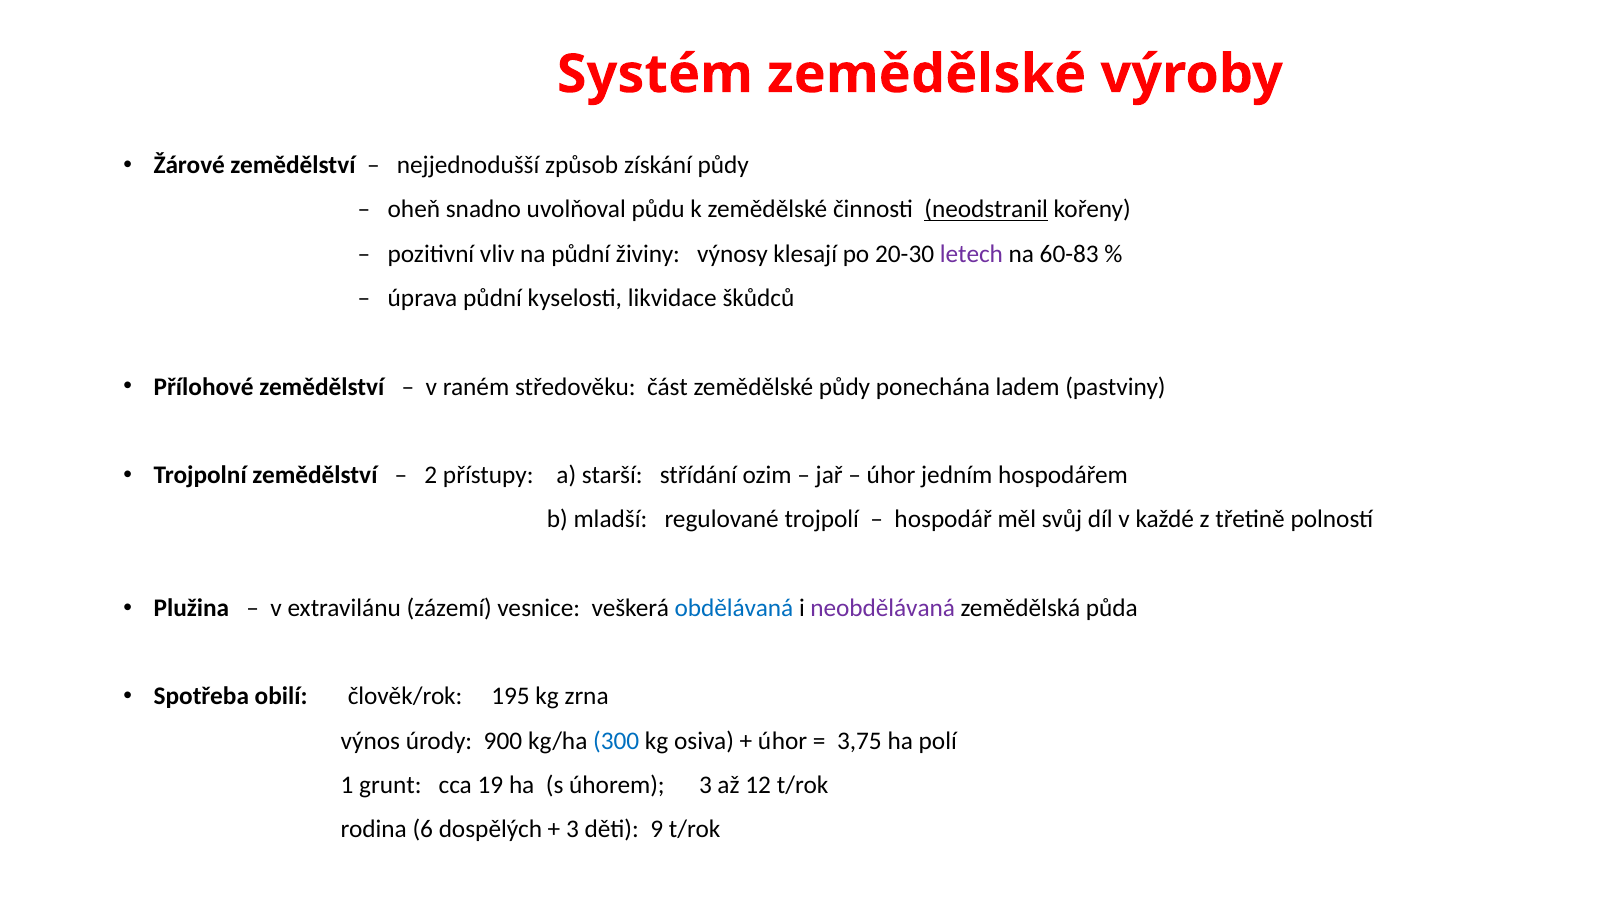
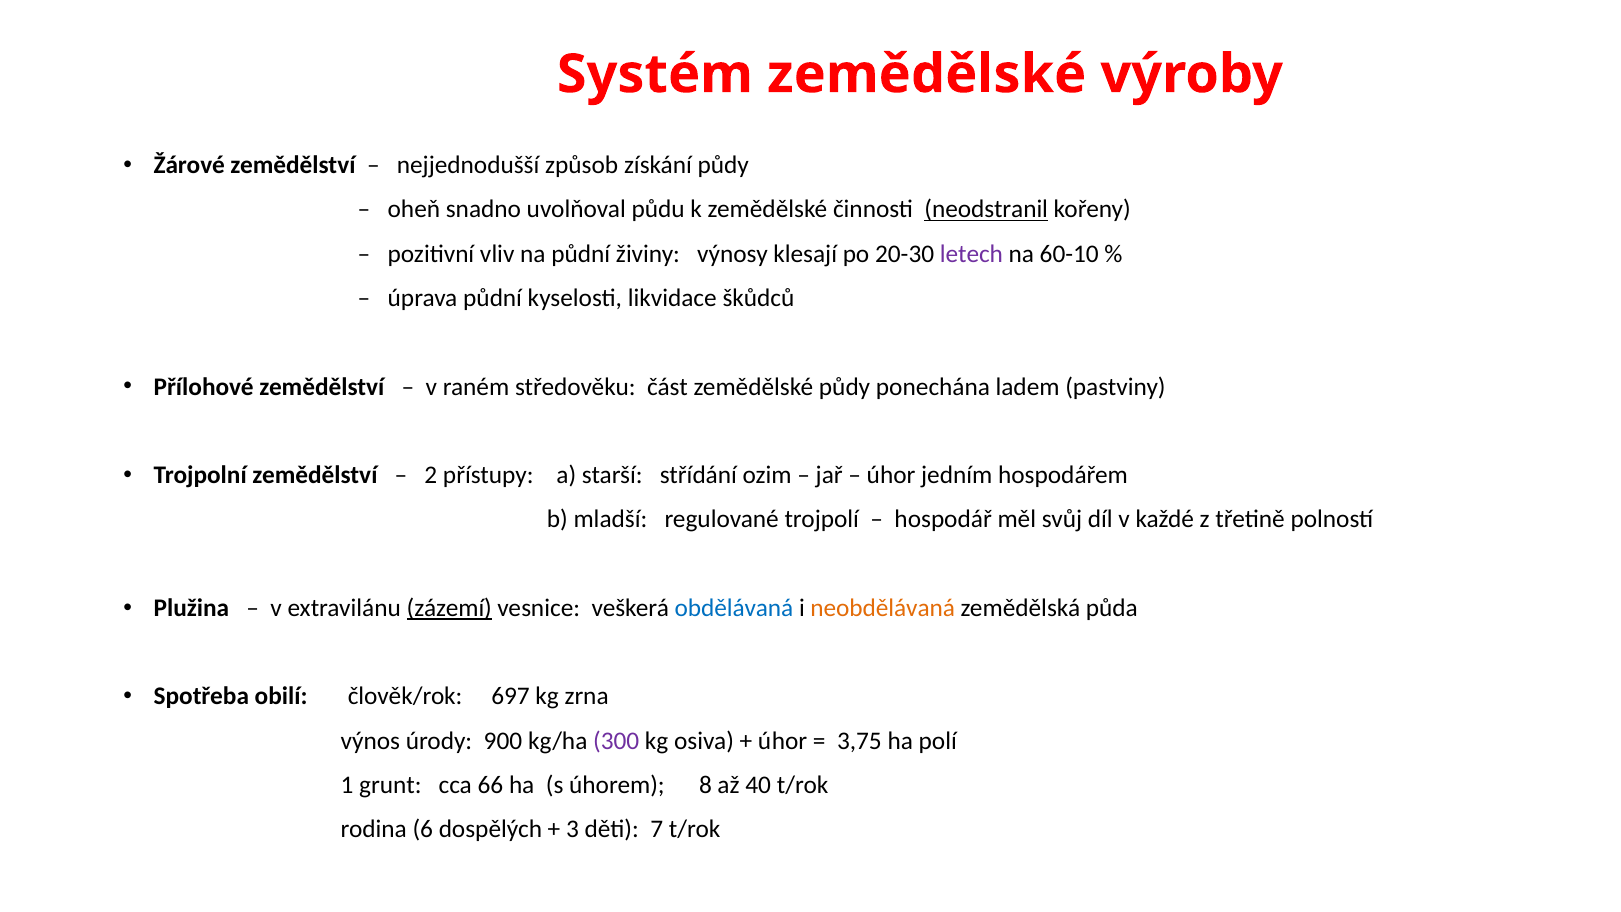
60-83: 60-83 -> 60-10 (1069, 254)
zázemí underline: none -> present (449, 608)
neobdělávaná colour: purple -> orange (883, 608)
195: 195 -> 697 (510, 696)
300 colour: blue -> purple (616, 741)
19: 19 -> 66 (490, 785)
úhorem 3: 3 -> 8 (705, 785)
12: 12 -> 40 (758, 785)
9: 9 -> 7 (657, 829)
